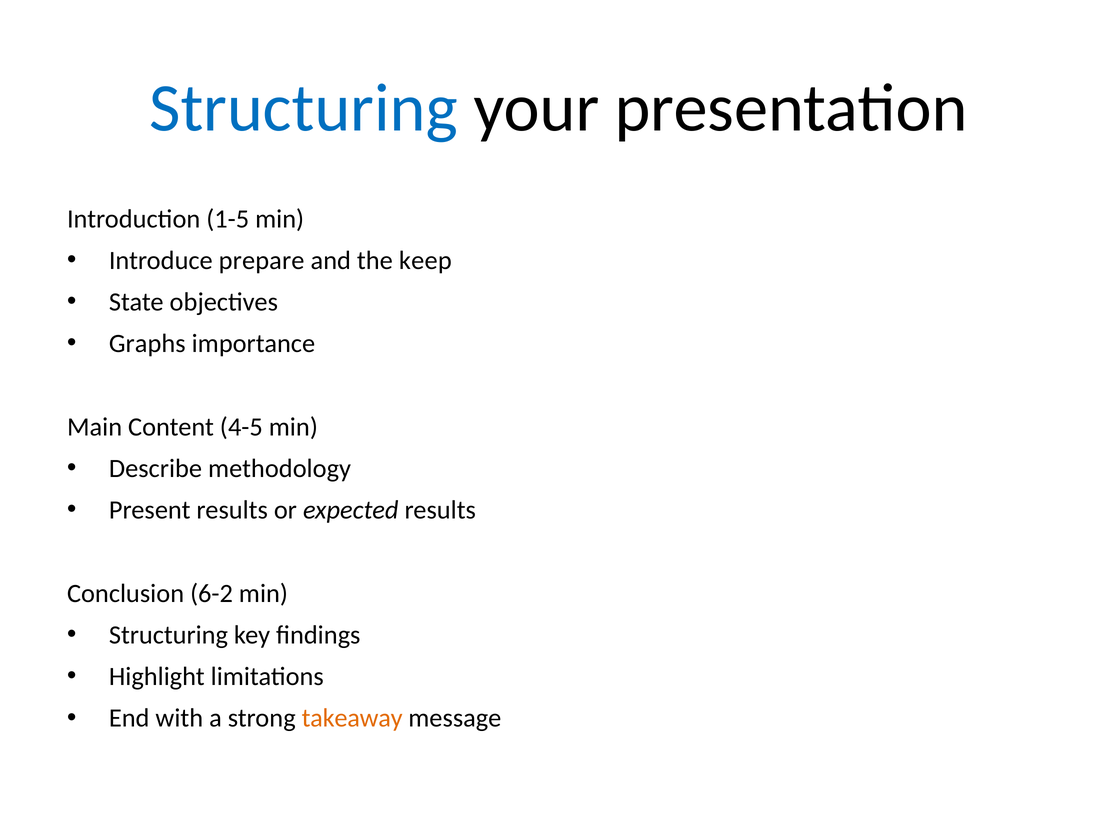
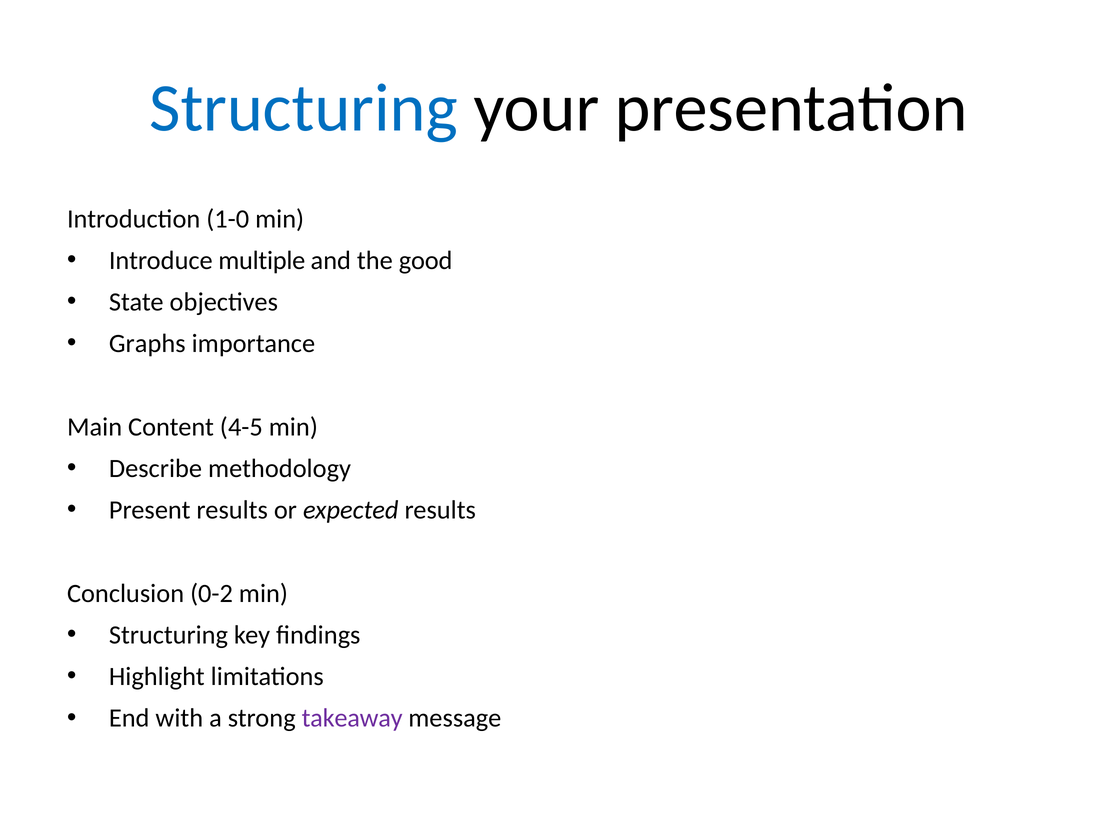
1-5: 1-5 -> 1-0 (228, 219)
prepare: prepare -> multiple (262, 260)
keep: keep -> good (426, 260)
6-2: 6-2 -> 0-2 (212, 593)
takeaway colour: orange -> purple (352, 718)
